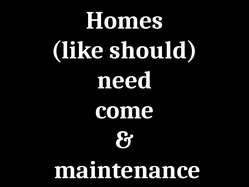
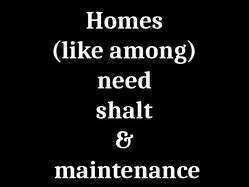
should: should -> among (153, 50)
come: come -> shalt (124, 110)
